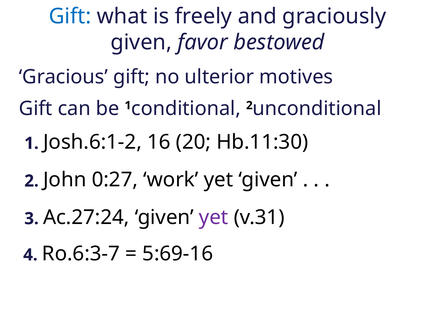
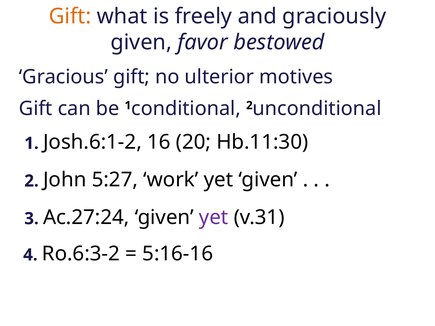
Gift colour: blue -> orange (70, 16)
0:27: 0:27 -> 5:27 (115, 180)
Ro.6:3-7: Ro.6:3-7 -> Ro.6:3-2 (81, 254)
5:69-16: 5:69-16 -> 5:16-16 (178, 254)
